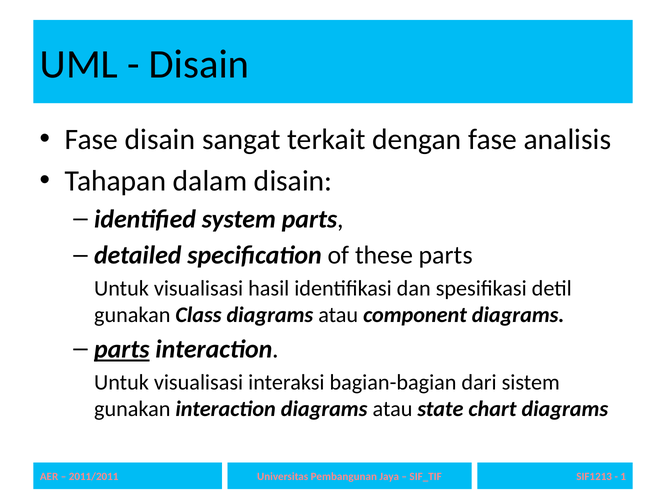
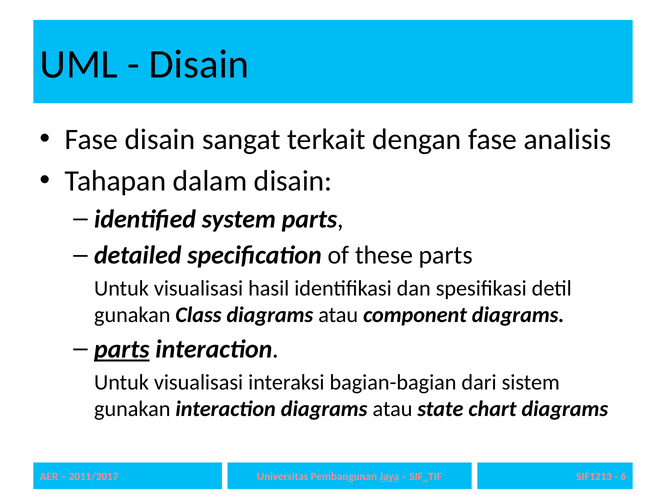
Jaya underline: none -> present (389, 477)
1: 1 -> 6 (623, 477)
2011/2011: 2011/2011 -> 2011/2017 (94, 477)
